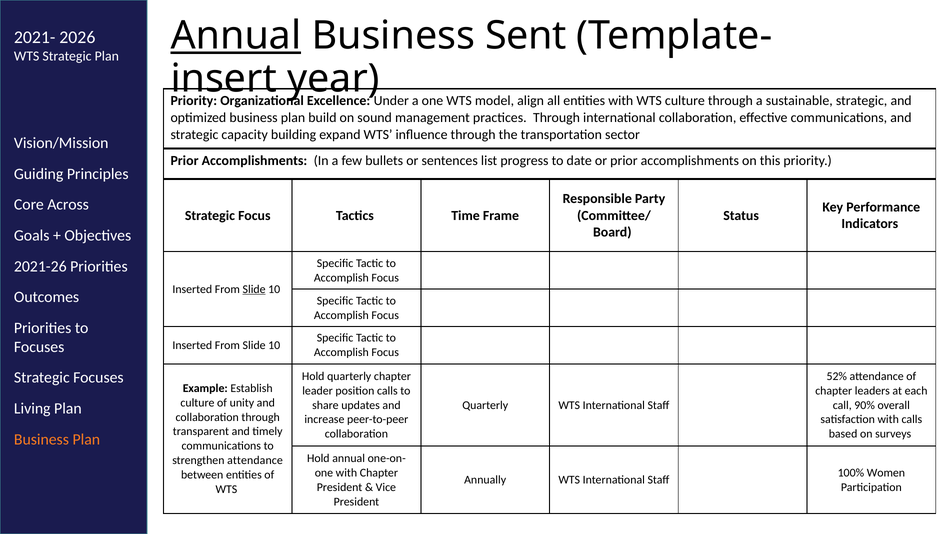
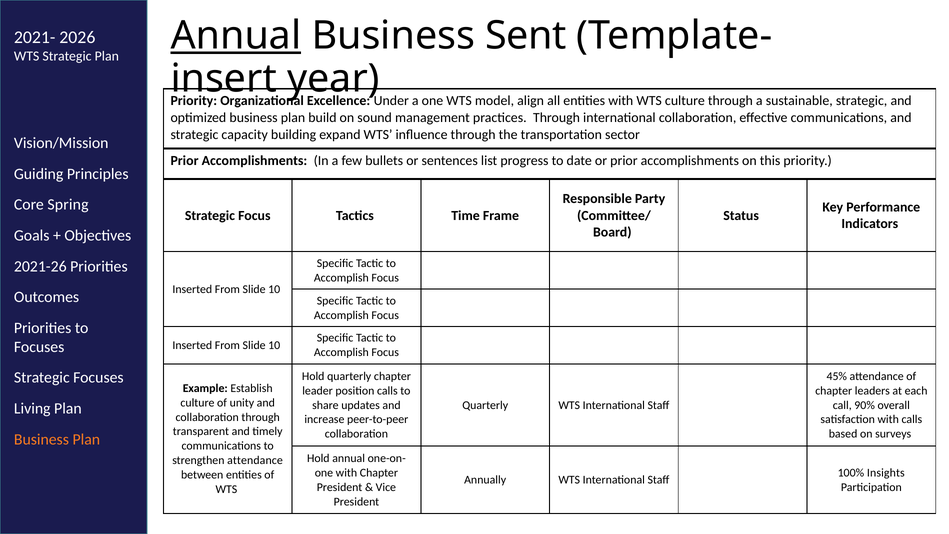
Across: Across -> Spring (68, 205)
Slide underline: present -> none (254, 289)
52%: 52% -> 45% (837, 376)
Women: Women -> Insights (886, 473)
